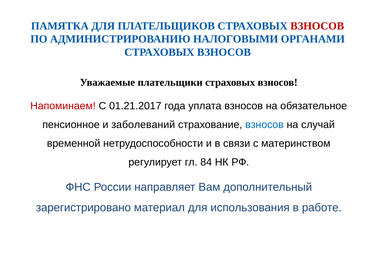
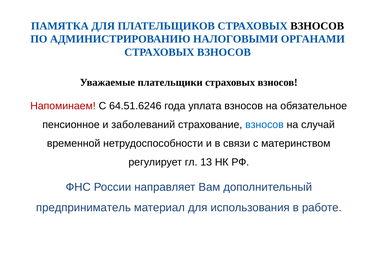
ВЗНОСОВ colour: red -> black (317, 26)
01.21.2017: 01.21.2017 -> 64.51.6246 (135, 106)
84: 84 -> 13 (206, 162)
зарегистрировано: зарегистрировано -> предприниматель (83, 208)
